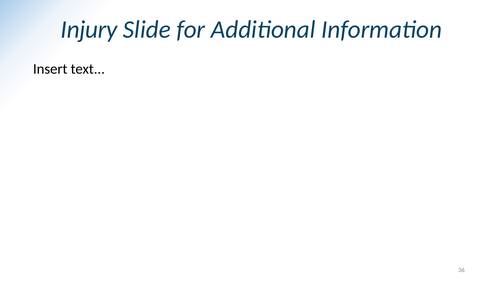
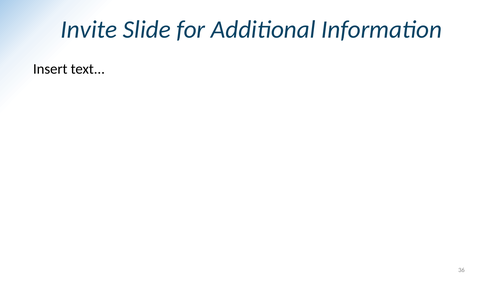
Injury: Injury -> Invite (89, 29)
